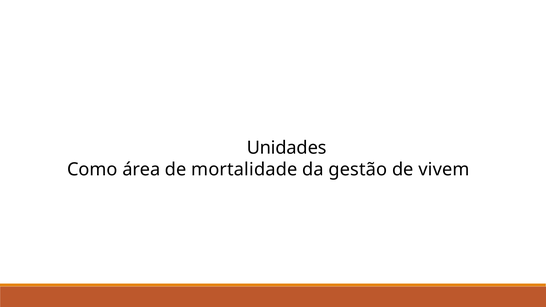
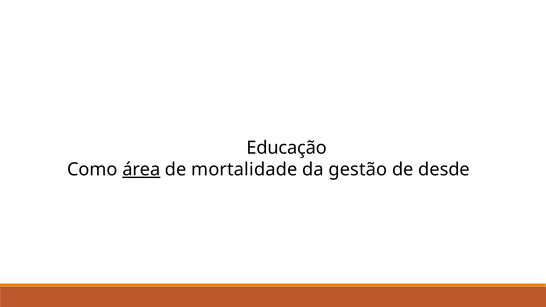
Unidades: Unidades -> Educação (287, 148)
área underline: none -> present (141, 170)
vivem: vivem -> desde (444, 170)
